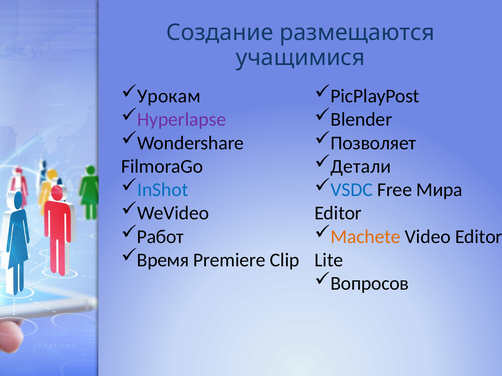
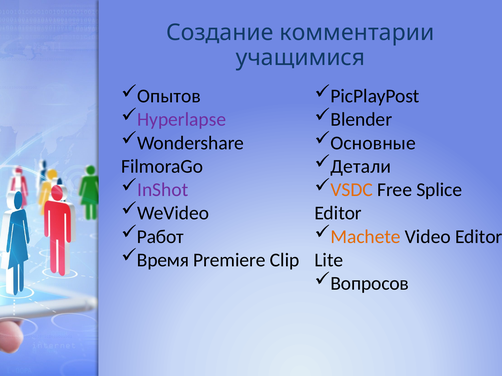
размещаются: размещаются -> комментарии (357, 33)
Урокам: Урокам -> Опытов (169, 96)
Позволяет: Позволяет -> Основные (373, 143)
InShot colour: blue -> purple (163, 190)
VSDC colour: blue -> orange (352, 190)
Мира: Мира -> Splice (439, 190)
